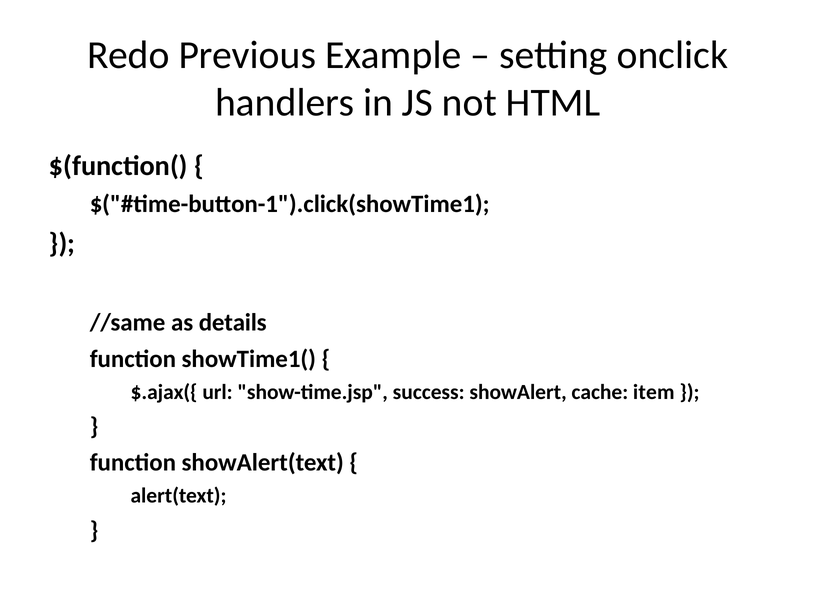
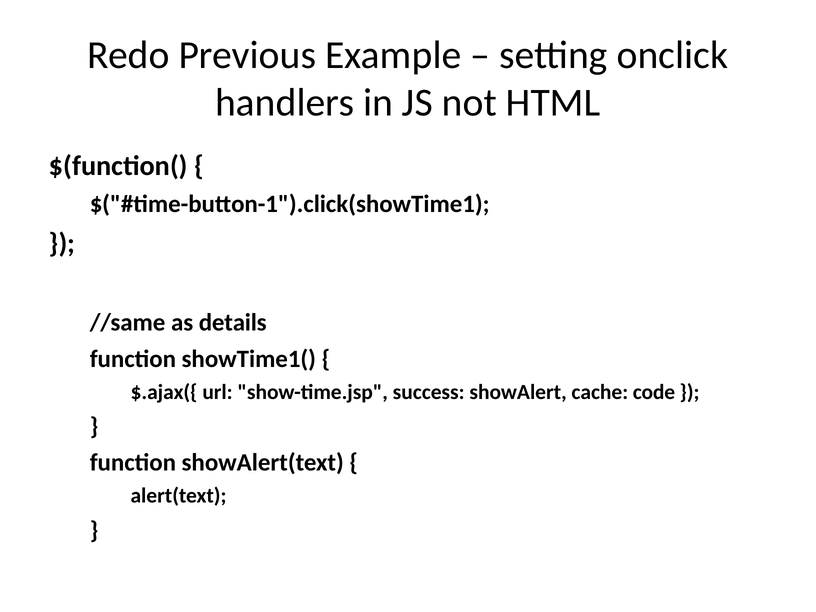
item: item -> code (654, 392)
